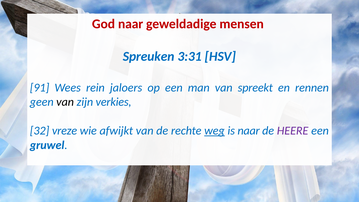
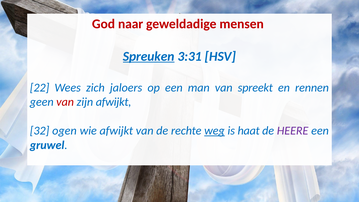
Spreuken underline: none -> present (149, 56)
91: 91 -> 22 (40, 88)
rein: rein -> zich (95, 88)
van colour: black -> red (65, 102)
zijn verkies: verkies -> afwijkt (114, 102)
vreze: vreze -> ogen (64, 131)
is naar: naar -> haat (249, 131)
